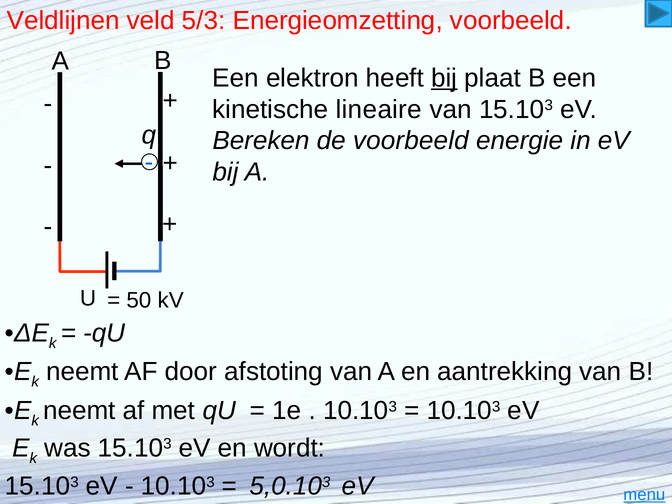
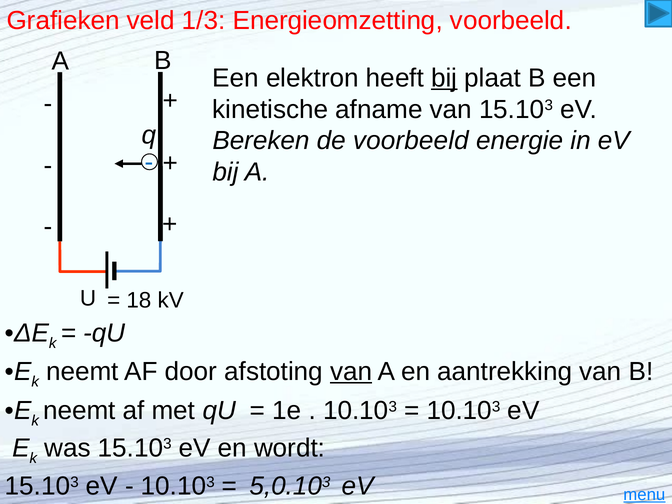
Veldlijnen: Veldlijnen -> Grafieken (63, 21)
5/3: 5/3 -> 1/3 (204, 21)
lineaire: lineaire -> afname (379, 109)
50: 50 -> 18 (139, 300)
van underline: none -> present (351, 372)
